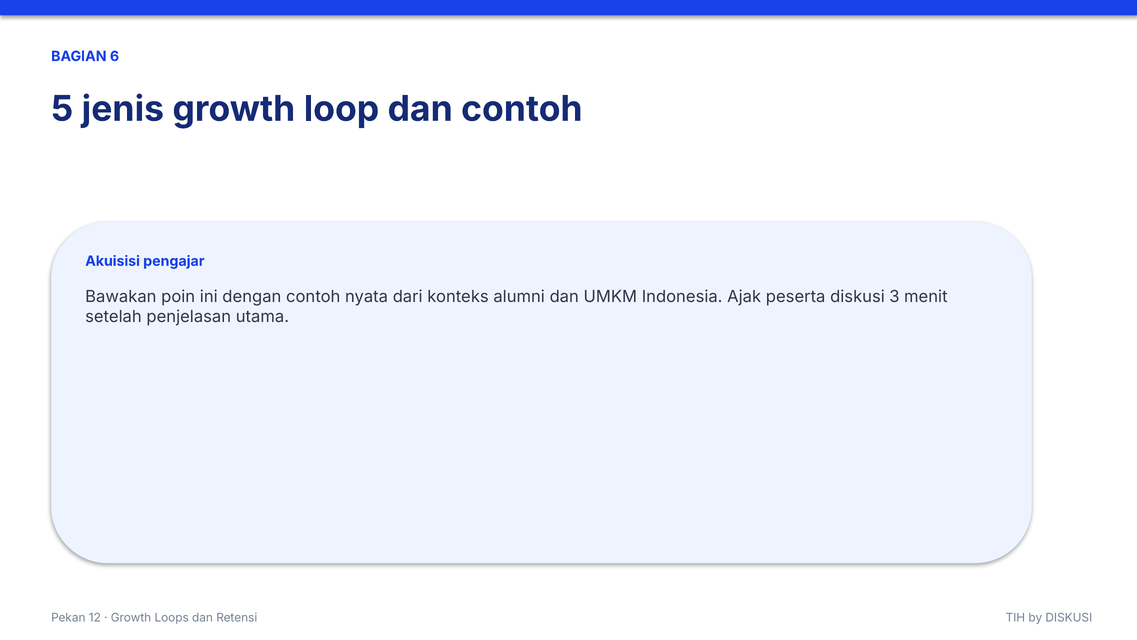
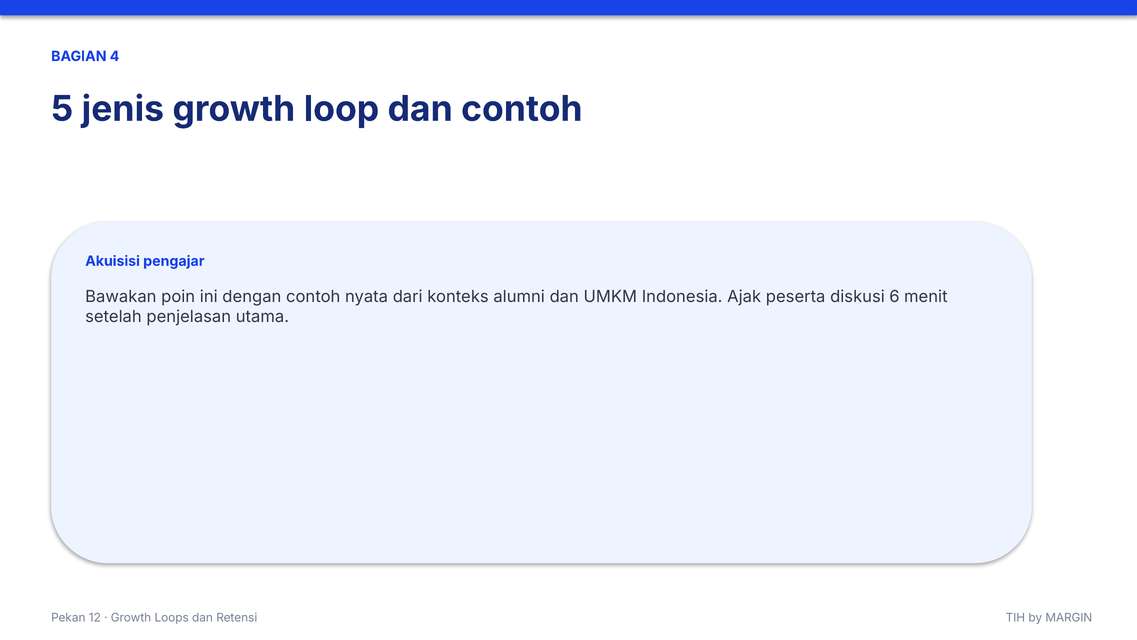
6: 6 -> 4 (115, 56)
3: 3 -> 6 (894, 297)
by DISKUSI: DISKUSI -> MARGIN (1069, 618)
